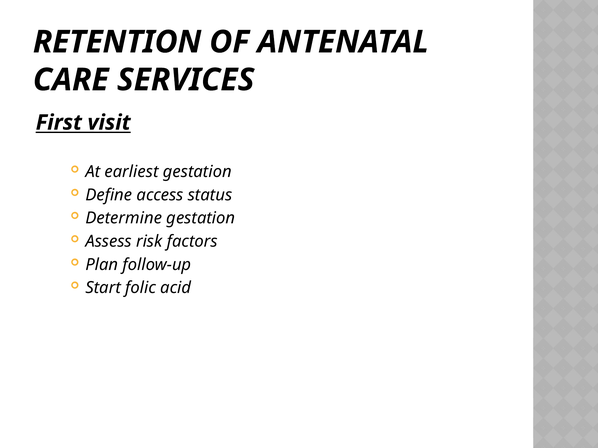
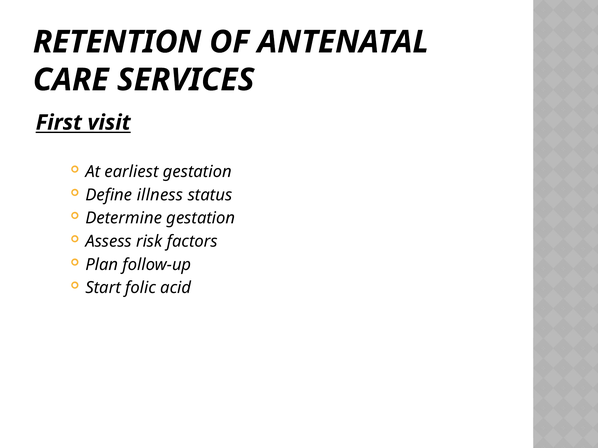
access: access -> illness (160, 195)
